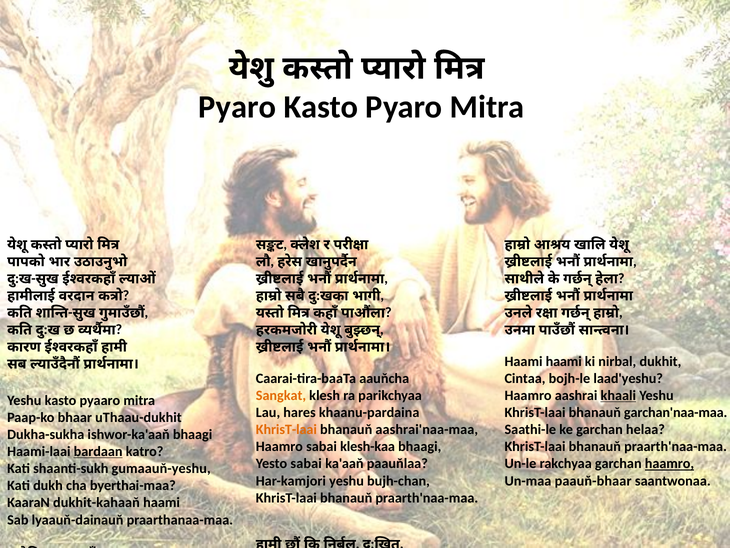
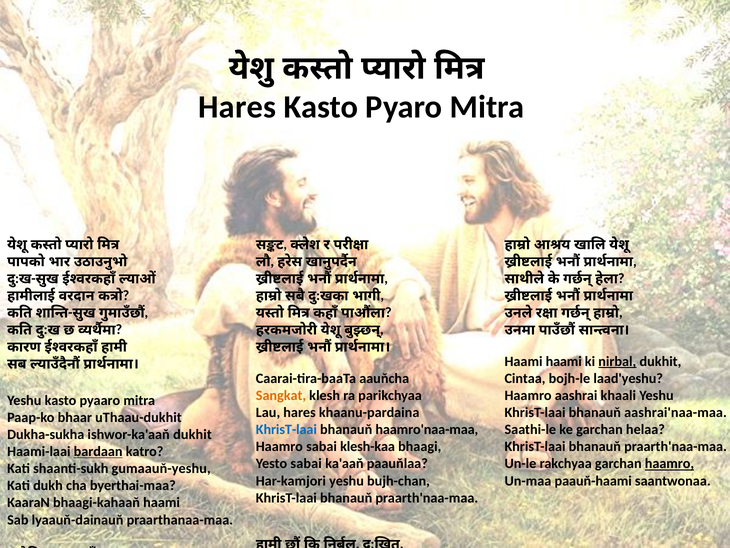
Pyaro: Pyaro -> Hares (237, 107)
nirbal underline: none -> present (617, 361)
khaali underline: present -> none (618, 395)
garchan'naa-maa: garchan'naa-maa -> aashrai'naa-maa (676, 412)
KhrisT-laai colour: orange -> blue (286, 429)
aashrai'naa-maa: aashrai'naa-maa -> haamro'naa-maa (427, 429)
ishwor-ka'aaň bhaagi: bhaagi -> dukhit (193, 434)
paauň-bhaar: paauň-bhaar -> paauň-haami (593, 480)
dukhit-kahaaň: dukhit-kahaaň -> bhaagi-kahaaň (97, 502)
